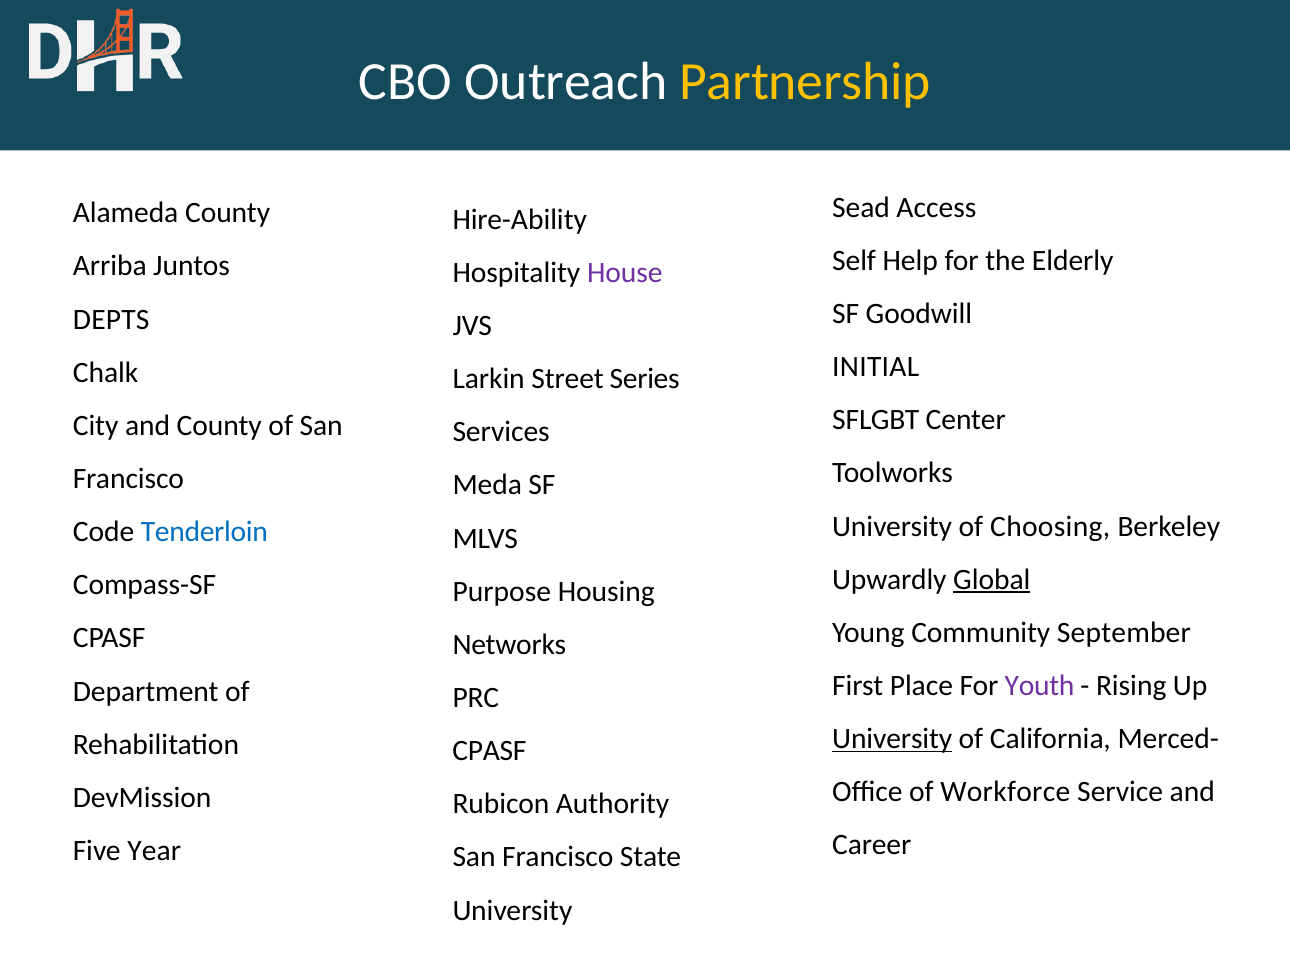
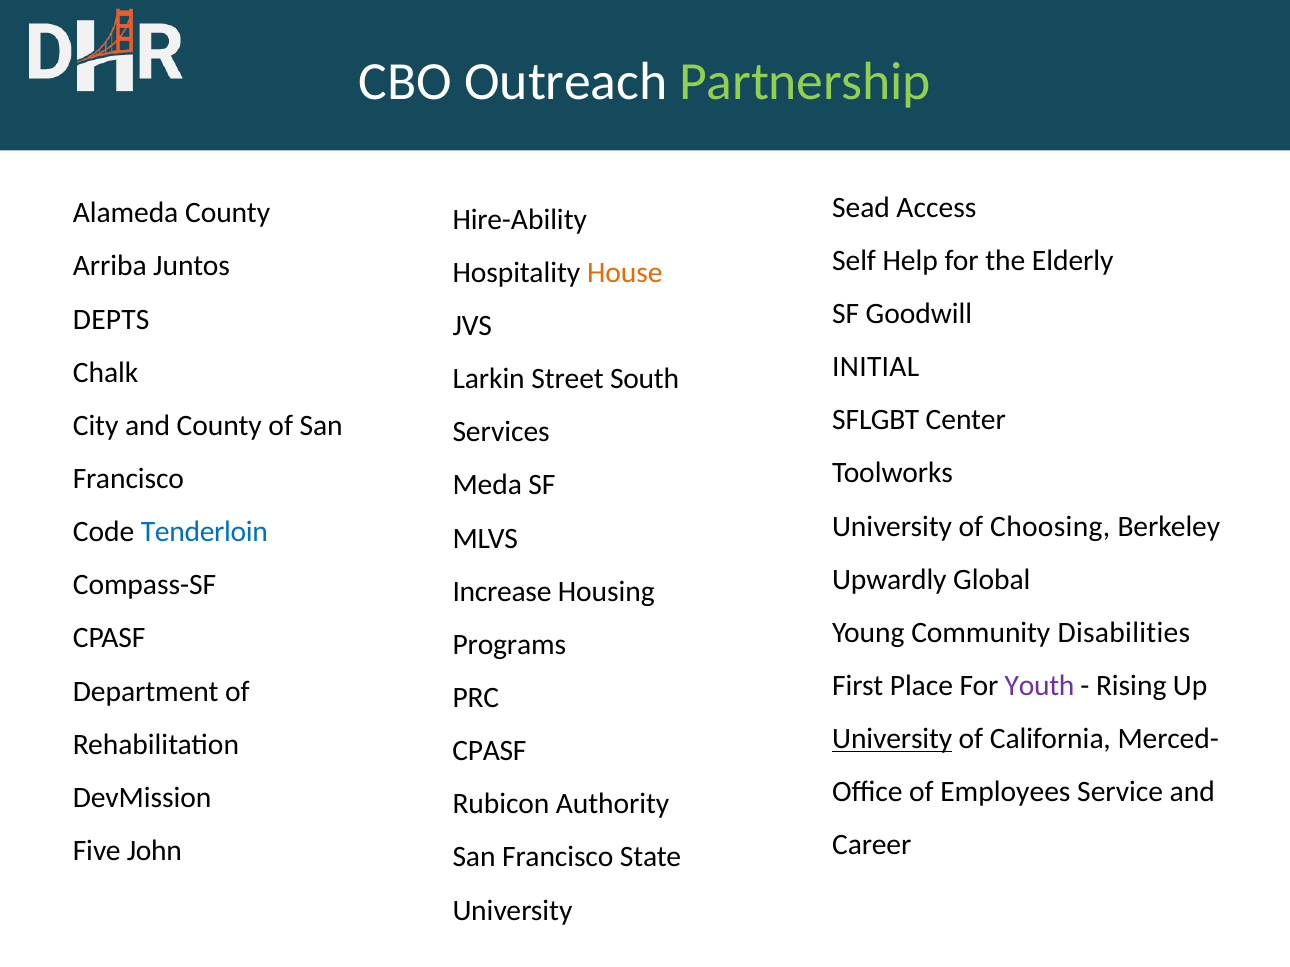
Partnership colour: yellow -> light green (805, 82)
House colour: purple -> orange (625, 273)
Series: Series -> South (645, 379)
Global underline: present -> none (992, 580)
Purpose: Purpose -> Increase (502, 592)
September: September -> Disabilities (1124, 633)
Networks: Networks -> Programs (509, 645)
Workforce: Workforce -> Employees (1005, 792)
Year: Year -> John (154, 851)
